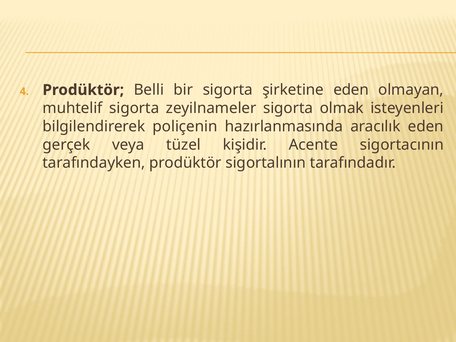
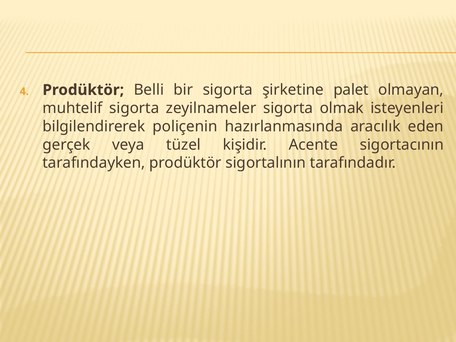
şirketine eden: eden -> palet (351, 90)
